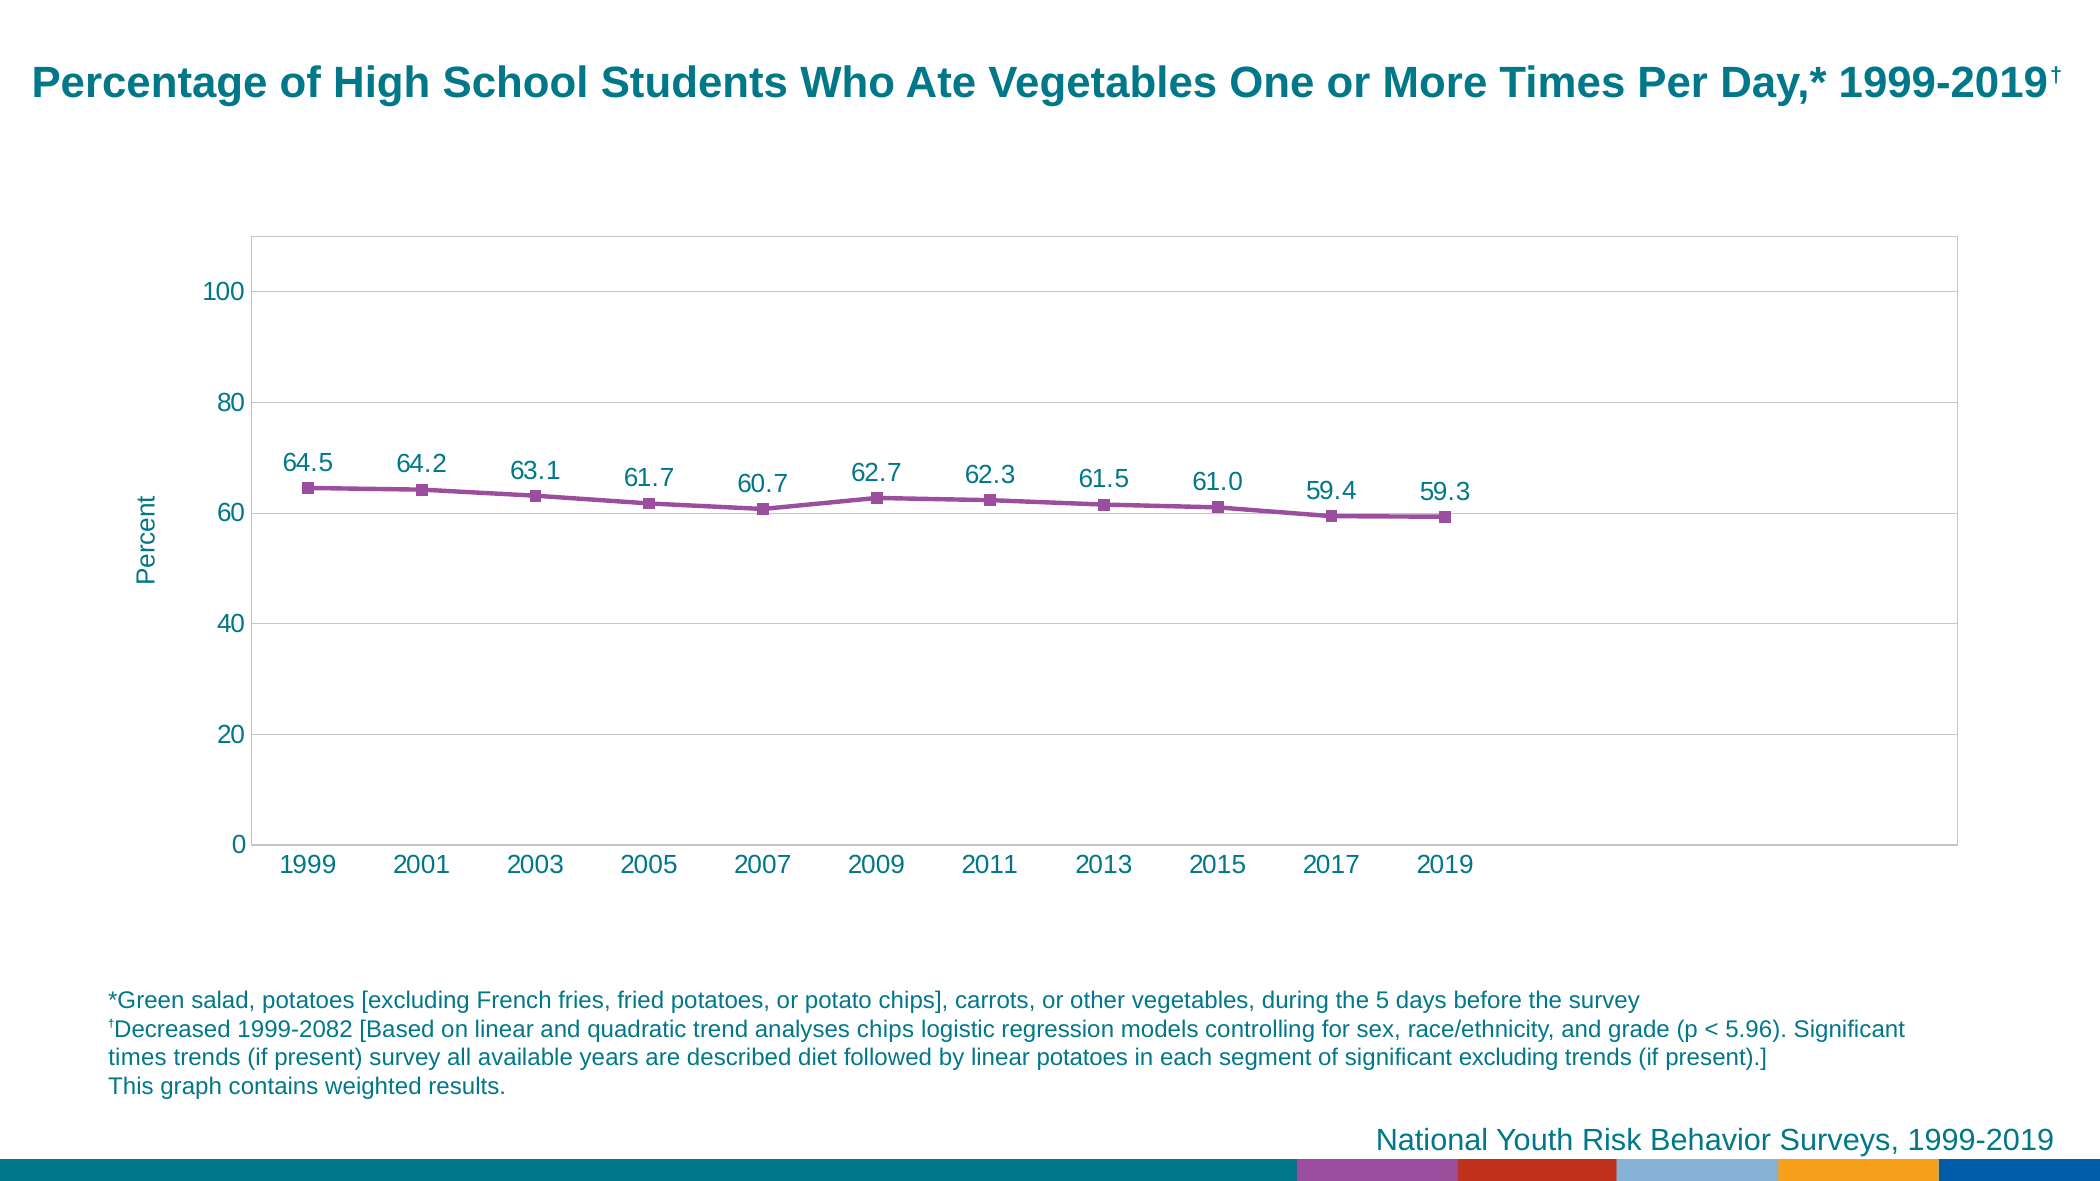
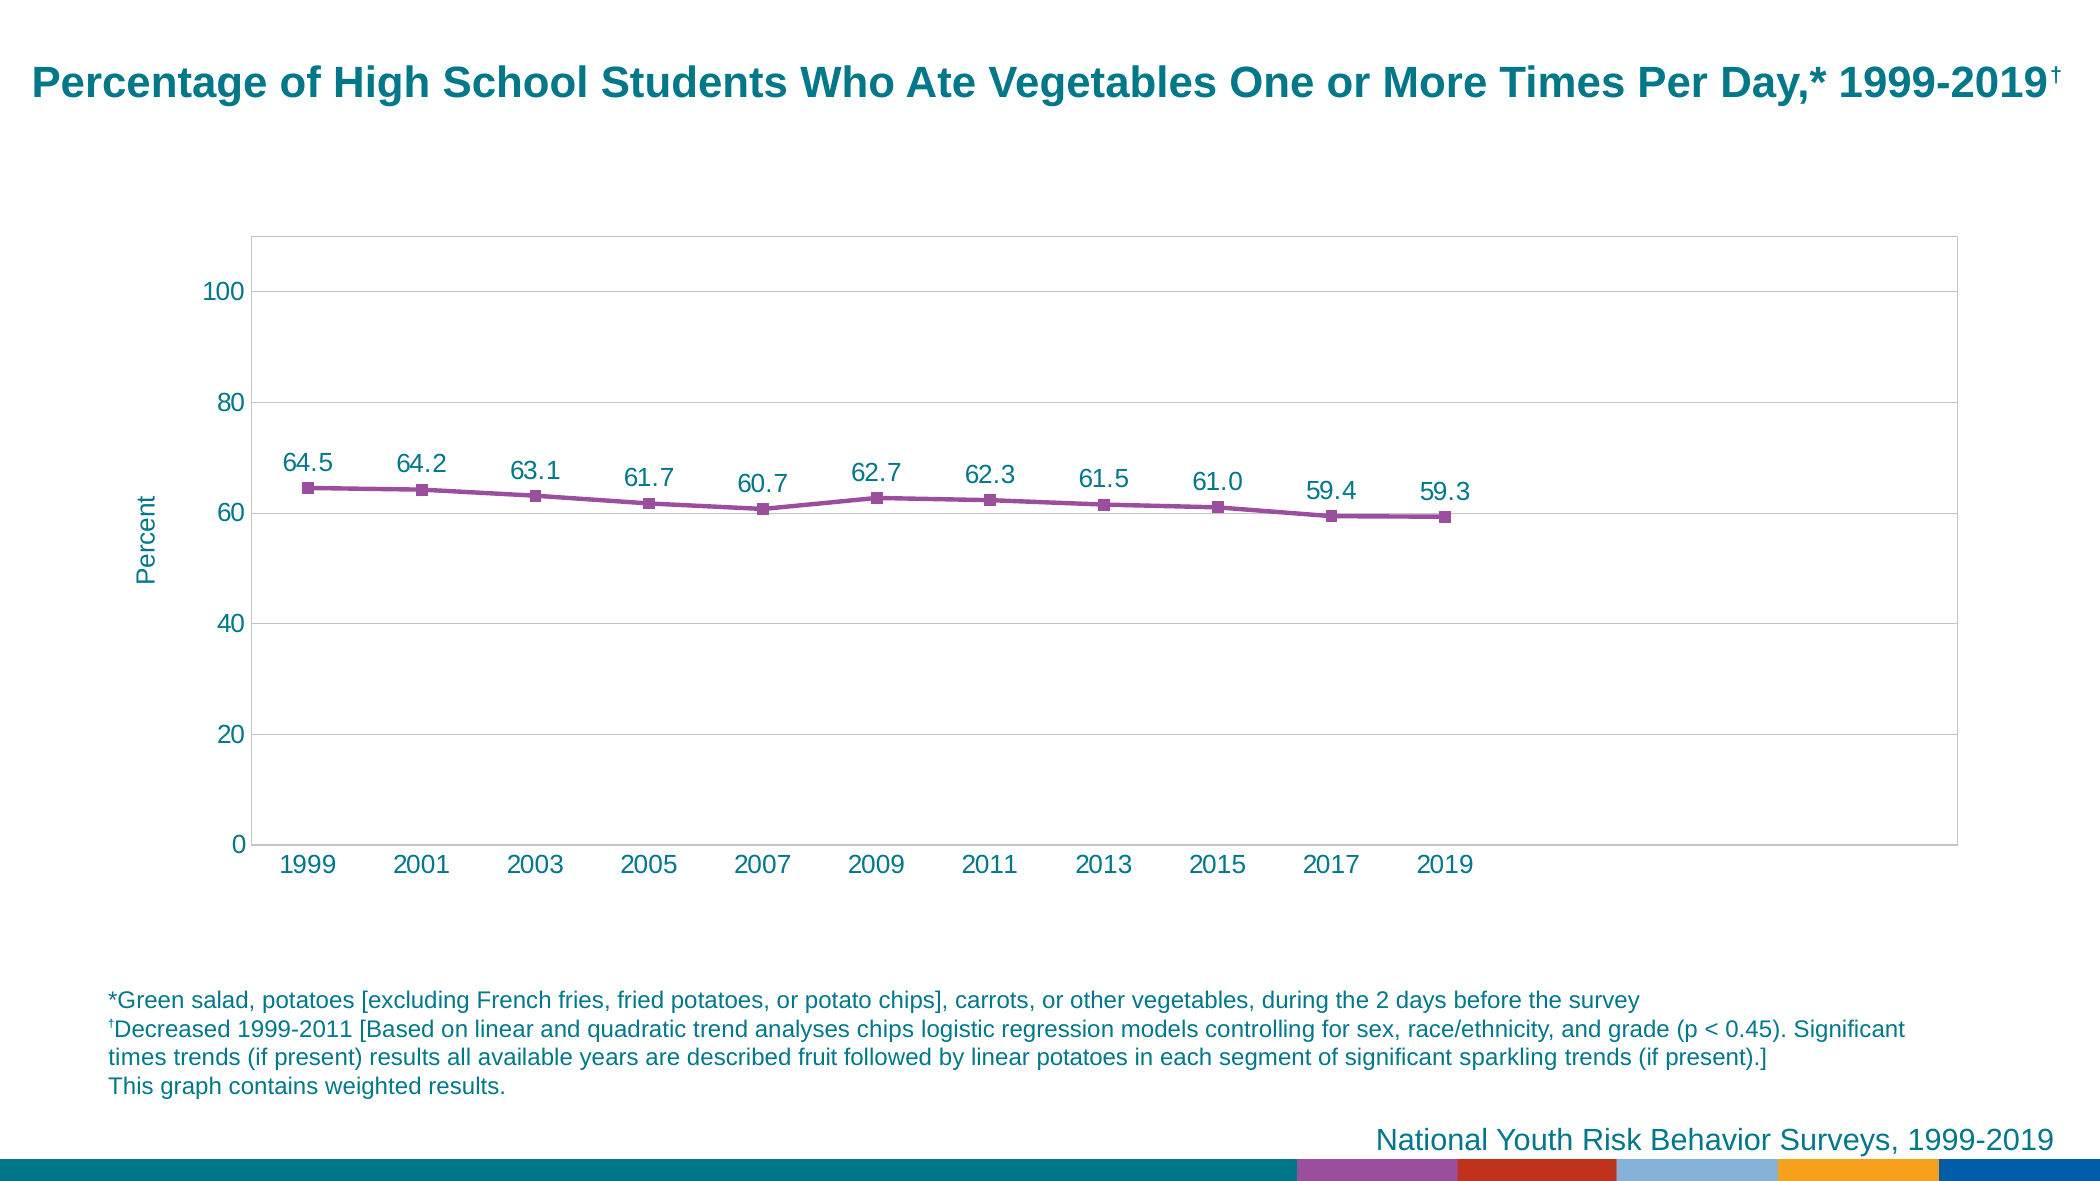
5: 5 -> 2 (1382, 1000)
1999-2082: 1999-2082 -> 1999-2011 (295, 1029)
5.96: 5.96 -> 0.45 (1756, 1029)
present survey: survey -> results (405, 1058)
diet: diet -> fruit (818, 1058)
significant excluding: excluding -> sparkling (1508, 1058)
